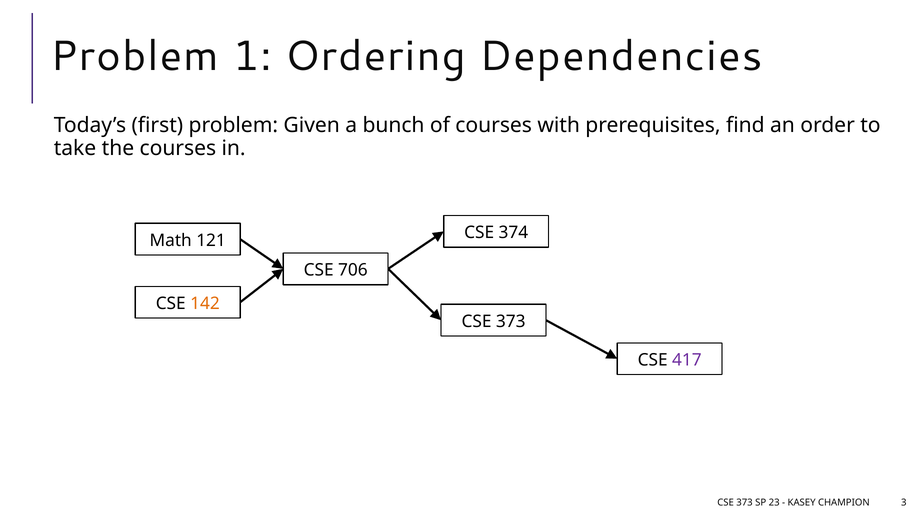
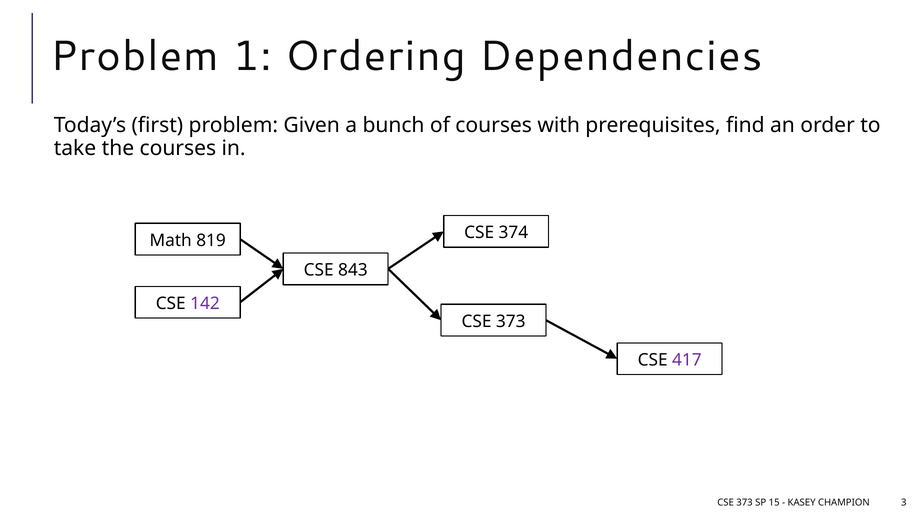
121: 121 -> 819 (211, 240)
706: 706 -> 843 (353, 270)
142 colour: orange -> purple (205, 303)
23: 23 -> 15 (774, 502)
